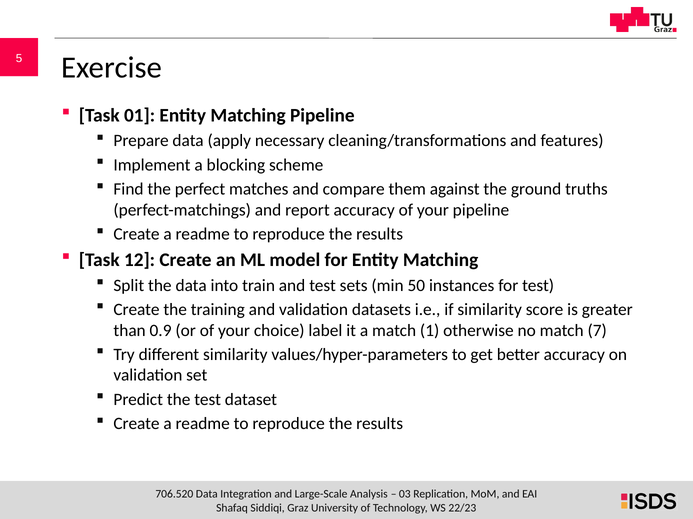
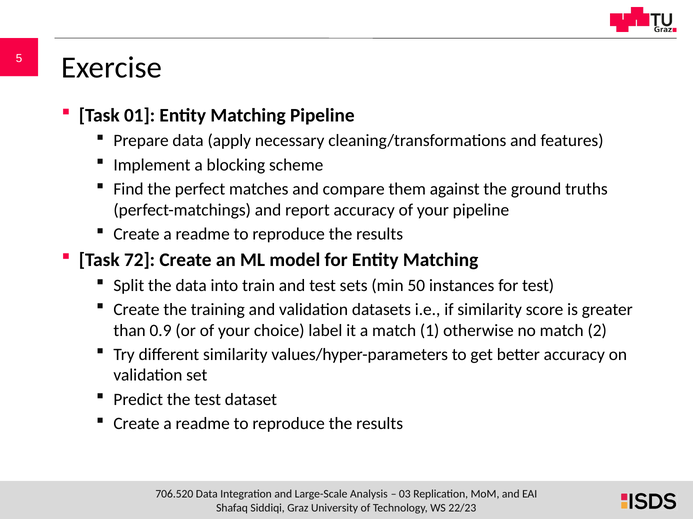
12: 12 -> 72 (140, 260)
7: 7 -> 2 (597, 331)
